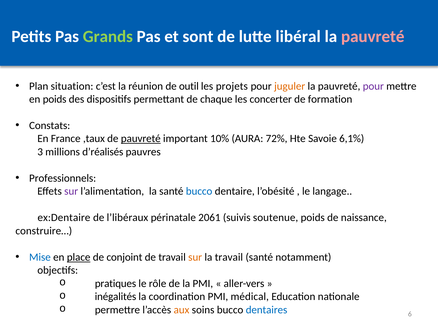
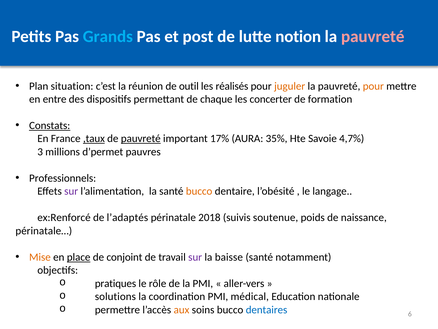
Grands colour: light green -> light blue (108, 36)
sont: sont -> post (198, 36)
libéral: libéral -> notion (298, 36)
projets: projets -> réalisés (232, 86)
pour colour: purple -> orange (373, 86)
en poids: poids -> entre (55, 99)
Constats underline: none -> present (50, 125)
,taux underline: none -> present (94, 138)
10%: 10% -> 17% (220, 138)
72%: 72% -> 35% (277, 138)
6,1%: 6,1% -> 4,7% (352, 138)
d’réalisés: d’réalisés -> d’permet (103, 152)
bucco colour: blue -> orange (199, 191)
ex:Dentaire: ex:Dentaire -> ex:Renforcé (64, 217)
l’libéraux: l’libéraux -> l’adaptés (127, 217)
2061: 2061 -> 2018 (209, 217)
construire…: construire… -> périnatale… (44, 230)
Mise colour: blue -> orange (40, 257)
sur colour: orange -> purple (195, 257)
la travail: travail -> baisse (229, 257)
inégalités: inégalités -> solutions (115, 296)
